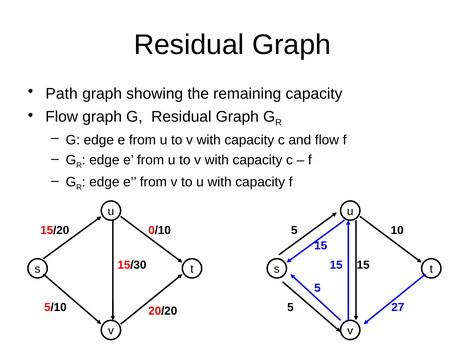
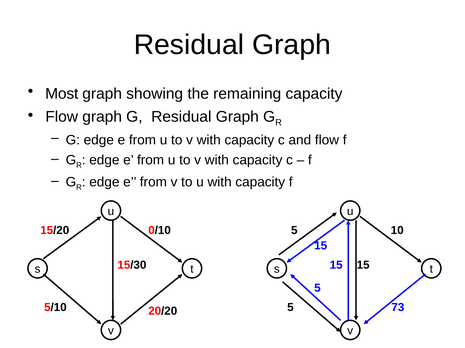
Path: Path -> Most (62, 94)
27: 27 -> 73 (398, 308)
